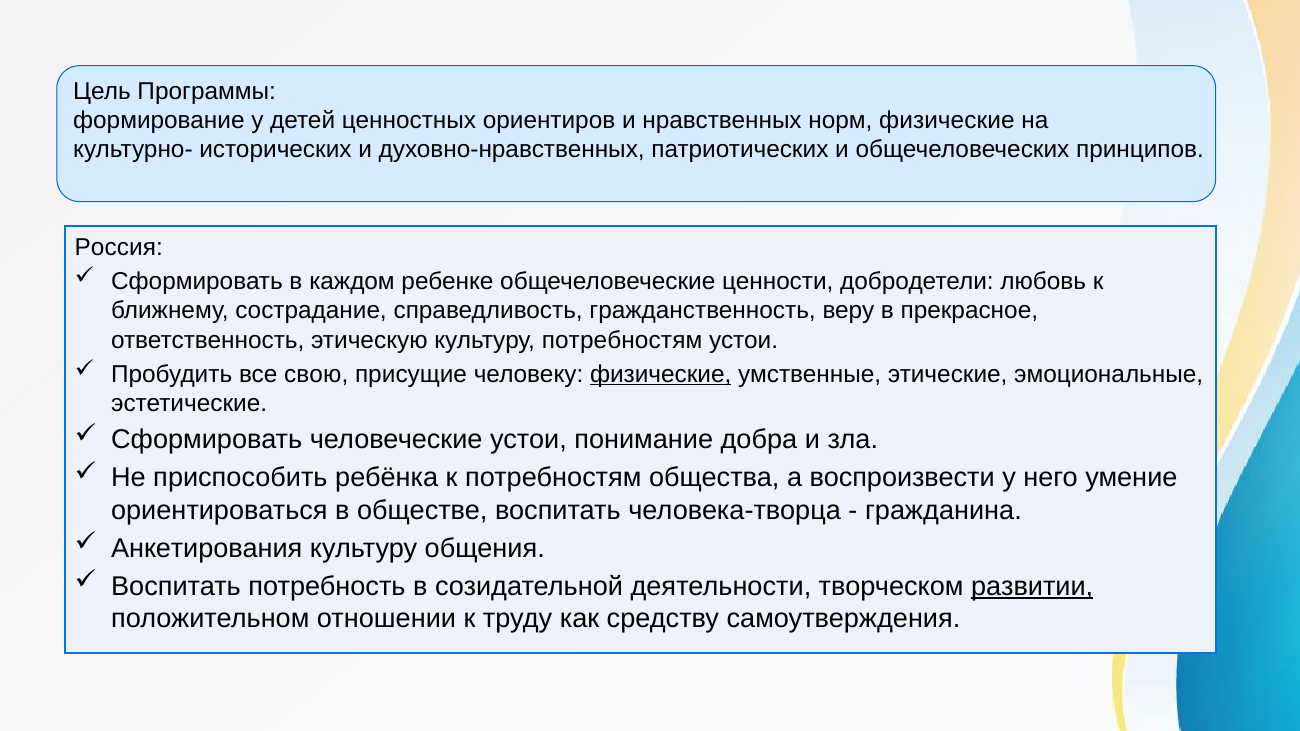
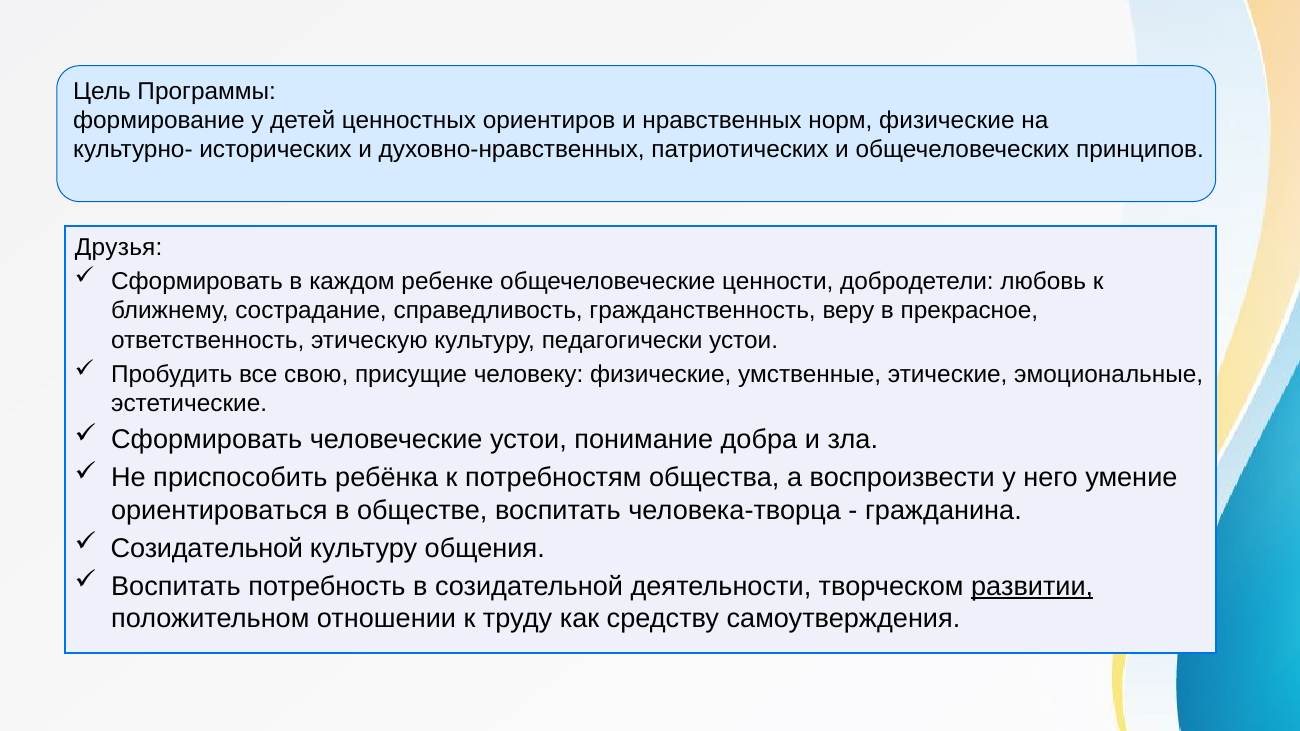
Россия: Россия -> Друзья (119, 248)
культуру потребностям: потребностям -> педагогически (622, 340)
физические underline: present -> none (661, 374)
Анкетирования: Анкетирования -> Созидательной (207, 548)
